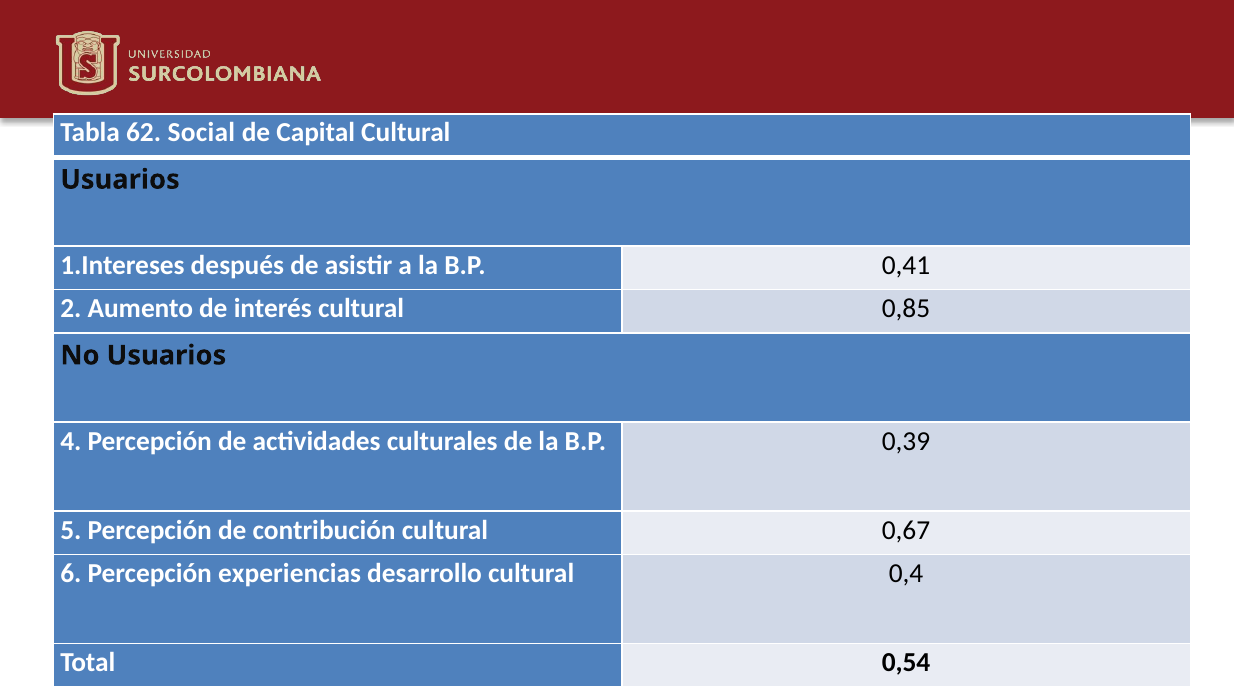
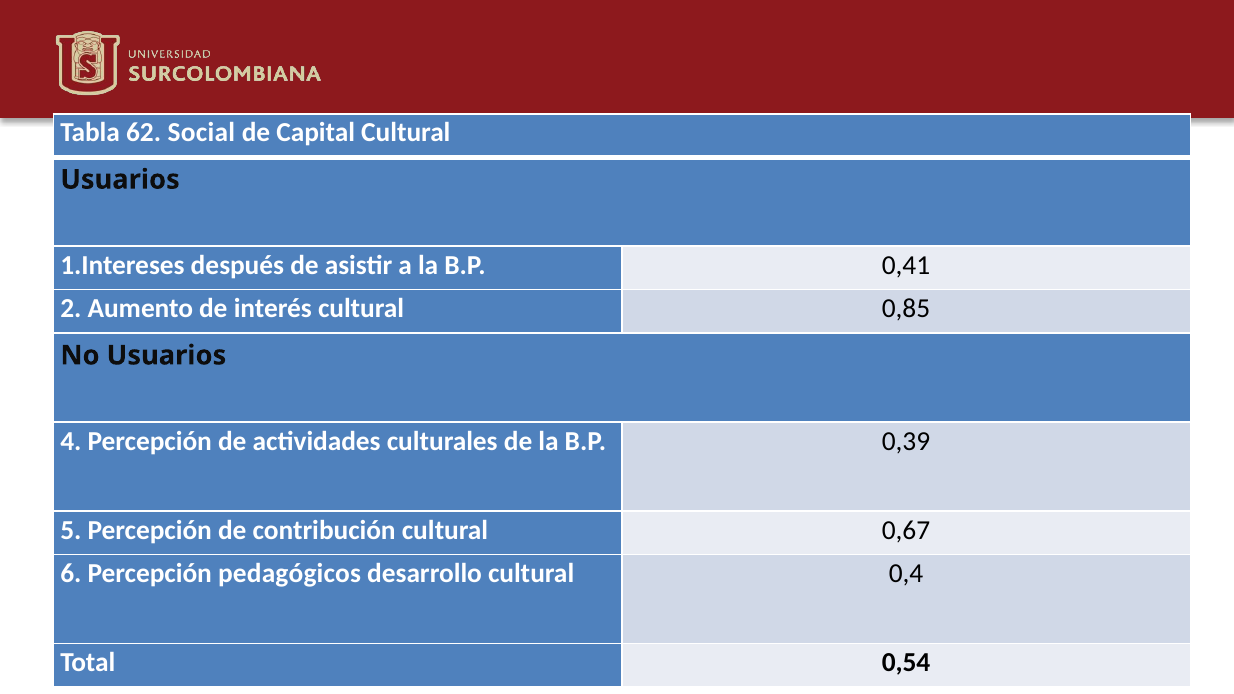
experiencias: experiencias -> pedagógicos (290, 574)
